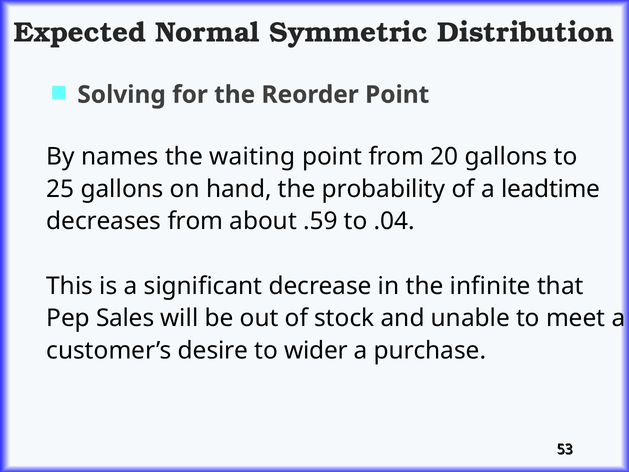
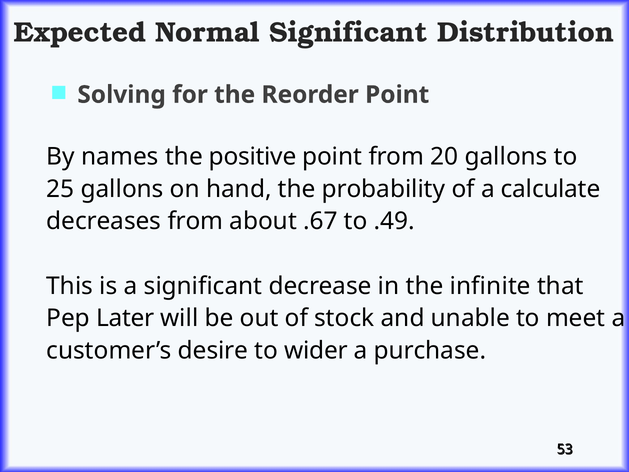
Normal Symmetric: Symmetric -> Significant (349, 33)
waiting: waiting -> positive (253, 157)
leadtime: leadtime -> calculate (551, 189)
.59: .59 -> .67 (320, 221)
.04: .04 -> .49 (394, 221)
Sales: Sales -> Later (125, 318)
